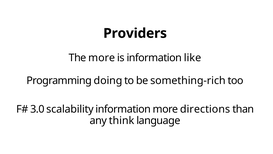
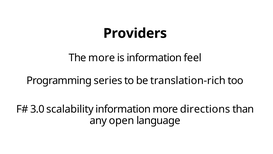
like: like -> feel (193, 58)
doing: doing -> series (108, 80)
something-rich: something-rich -> translation-rich (188, 80)
think: think -> open (122, 120)
